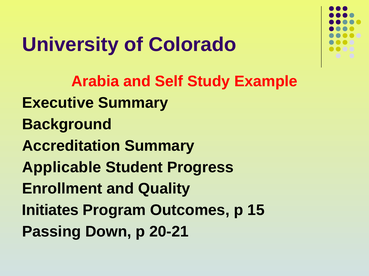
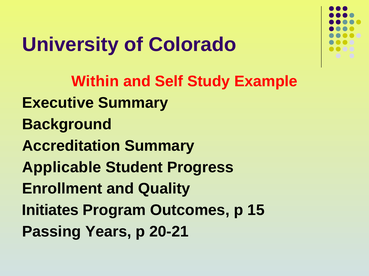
Arabia: Arabia -> Within (95, 82)
Down: Down -> Years (108, 232)
